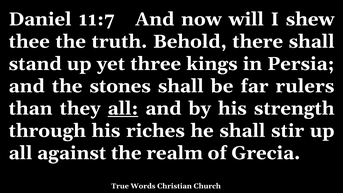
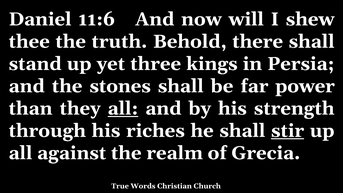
11:7: 11:7 -> 11:6 (97, 19)
rulers: rulers -> power (305, 86)
stir underline: none -> present (288, 131)
